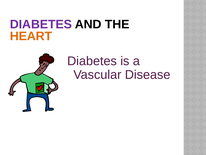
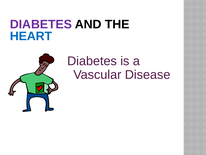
HEART colour: orange -> blue (31, 36)
